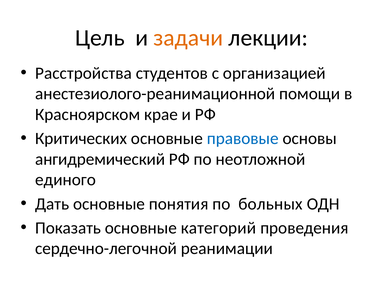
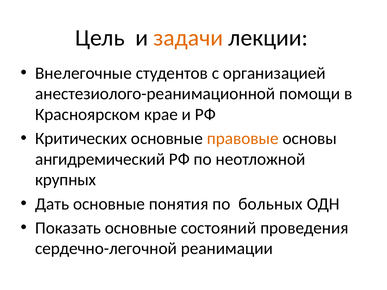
Расстройства: Расстройства -> Внелегочные (84, 73)
правовые colour: blue -> orange (243, 139)
единого: единого -> крупных (66, 180)
категорий: категорий -> состояний (219, 228)
